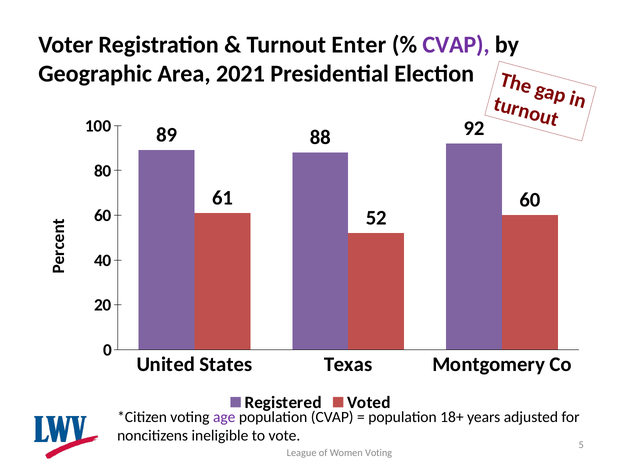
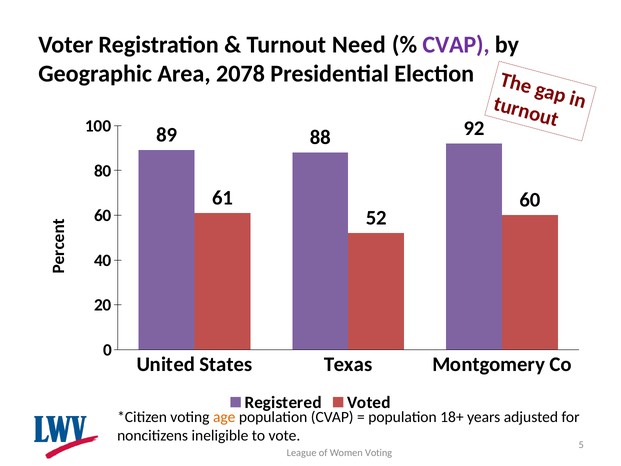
Enter: Enter -> Need (359, 45)
2021: 2021 -> 2078 (240, 74)
age colour: purple -> orange (224, 417)
